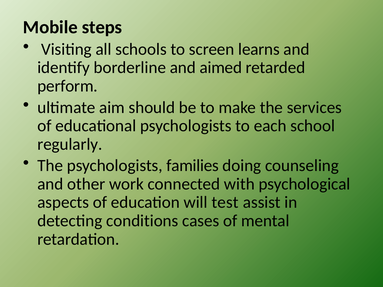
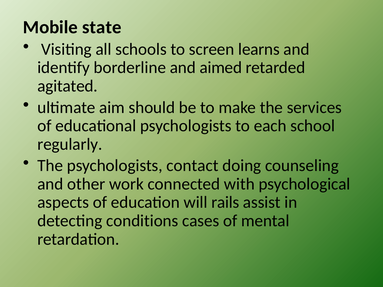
steps: steps -> state (102, 27)
perform: perform -> agitated (68, 86)
families: families -> contact (192, 166)
test: test -> rails (225, 203)
